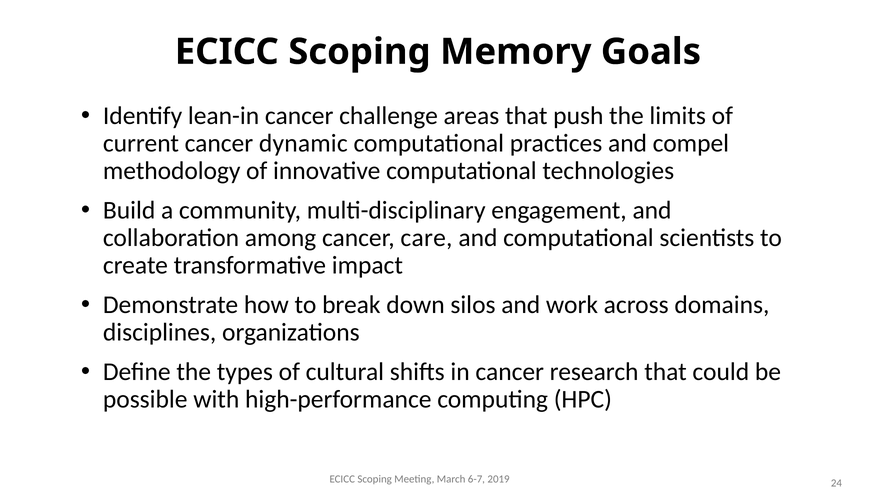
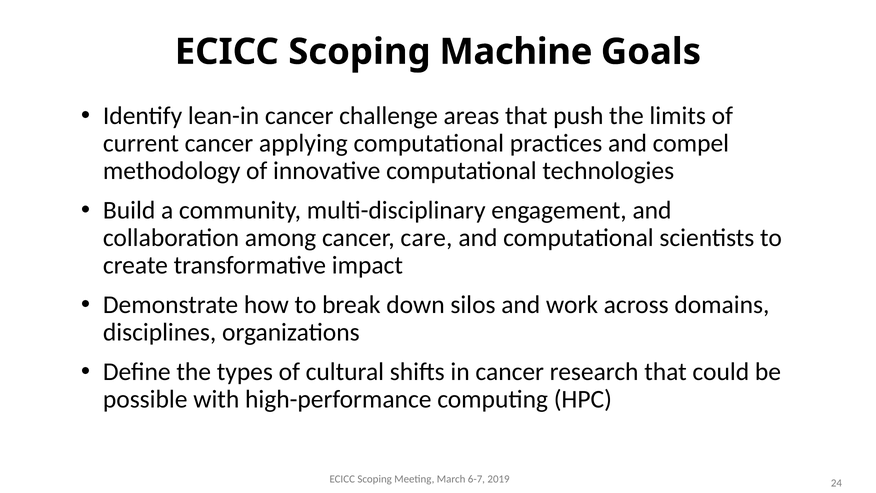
Memory: Memory -> Machine (516, 52)
dynamic: dynamic -> applying (303, 143)
